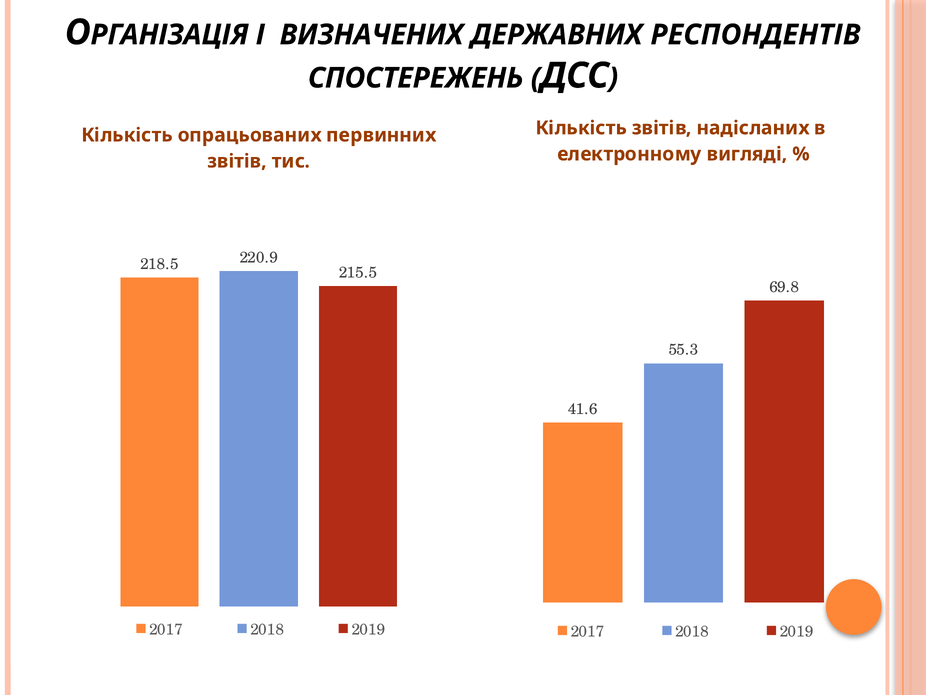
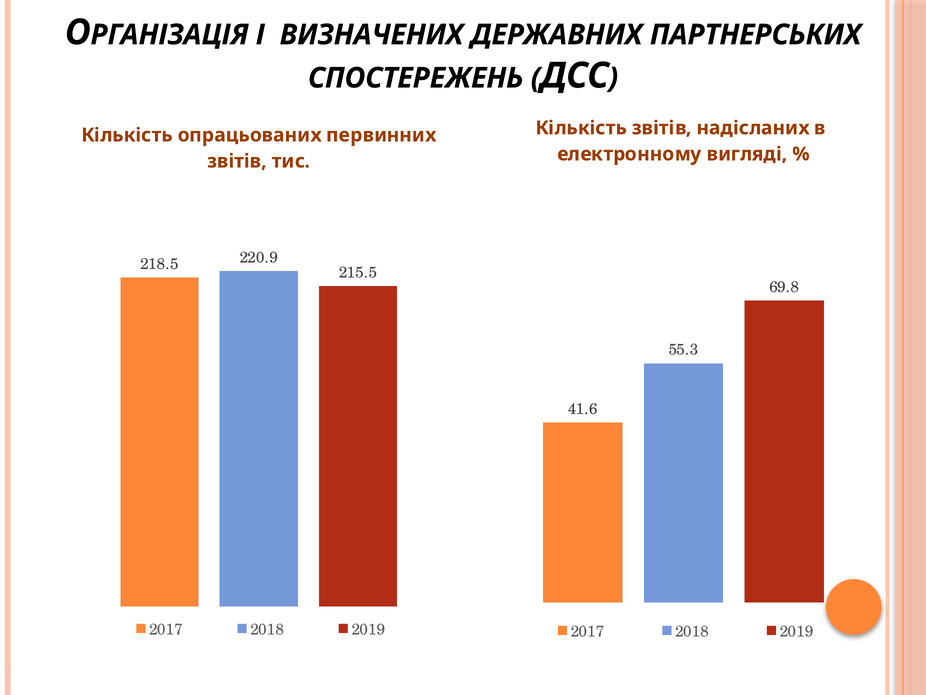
РЕСПОНДЕНТІВ: РЕСПОНДЕНТІВ -> ПАРТНЕРСЬКИХ (756, 35)
